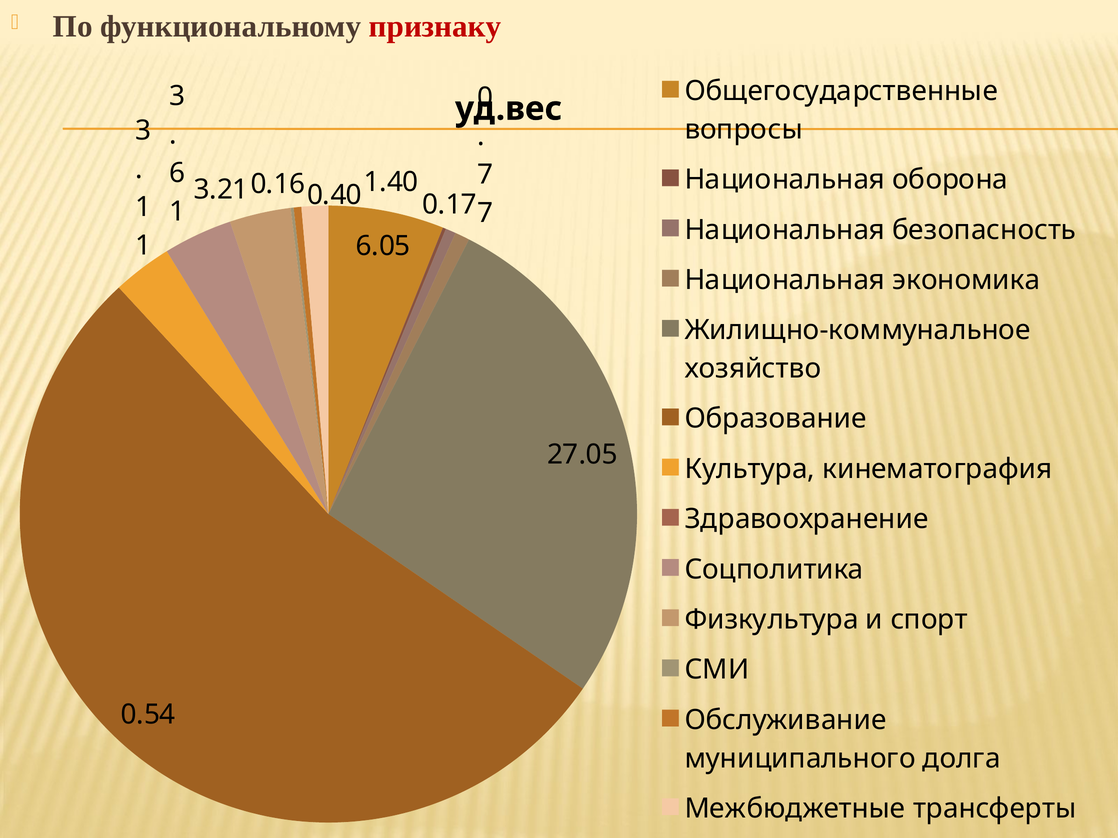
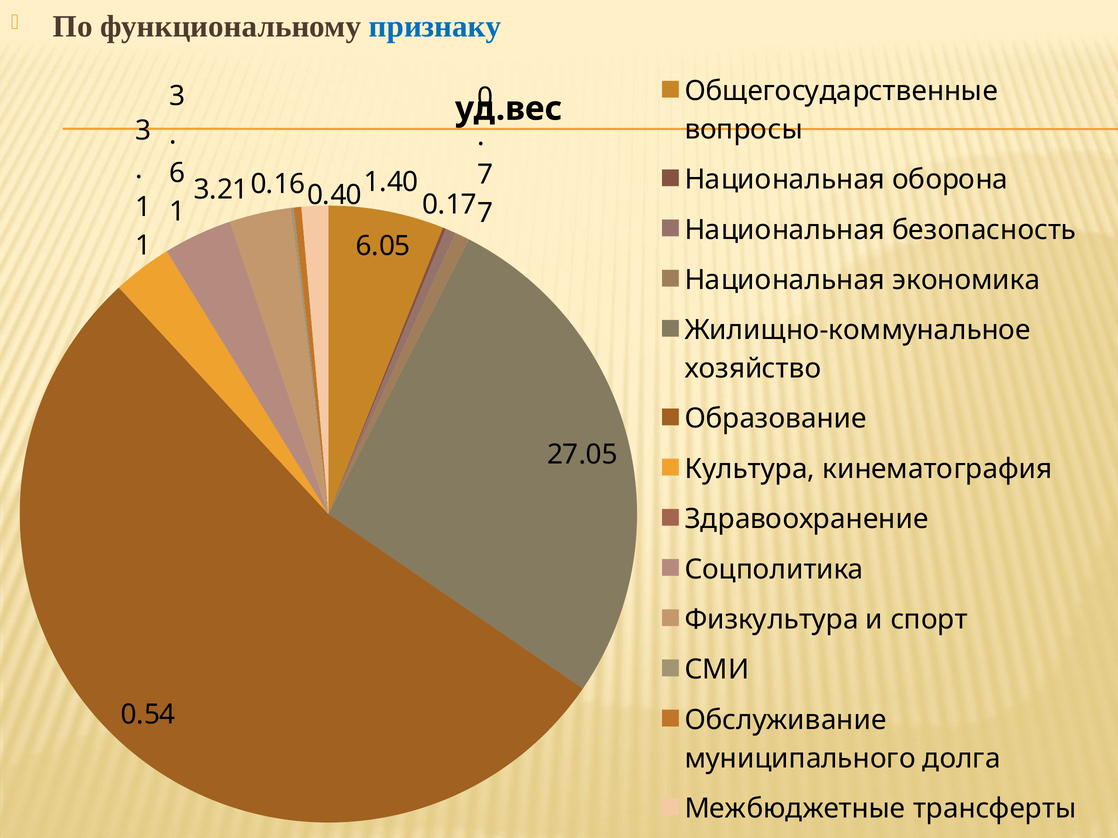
признаку colour: red -> blue (435, 26)
